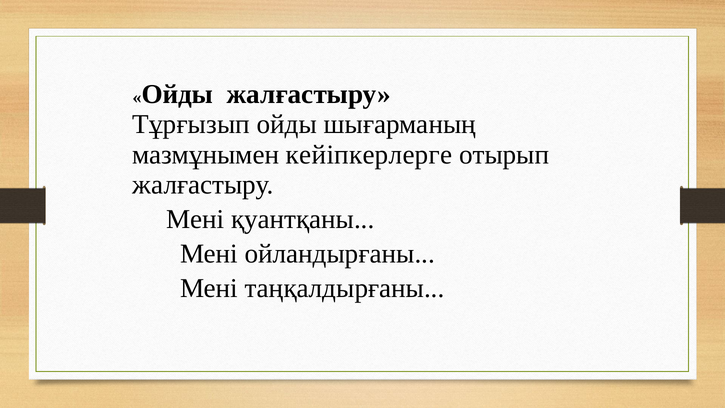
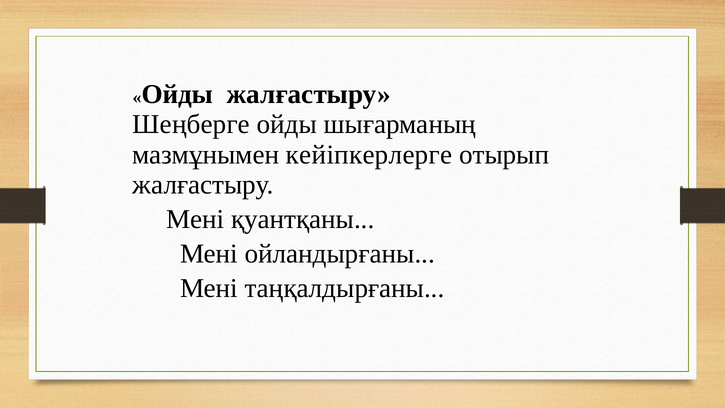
Тұрғызып: Тұрғызып -> Шеңберге (191, 124)
